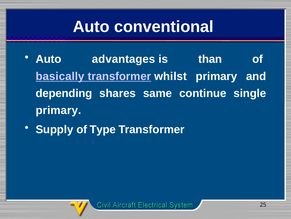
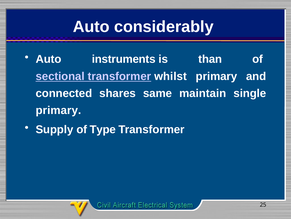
conventional: conventional -> considerably (164, 27)
advantages: advantages -> instruments (124, 59)
basically: basically -> sectional (60, 76)
depending: depending -> connected (64, 93)
continue: continue -> maintain (203, 93)
